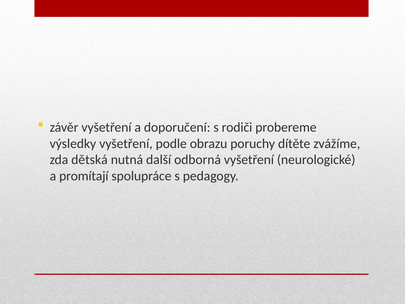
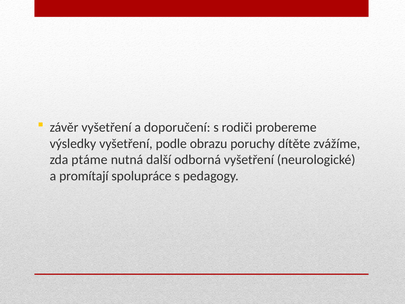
dětská: dětská -> ptáme (89, 160)
